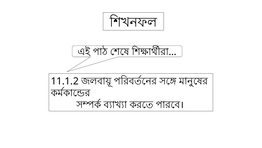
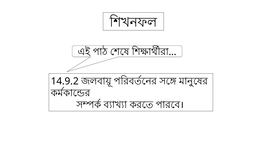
11.1.2: 11.1.2 -> 14.9.2 (65, 81)
